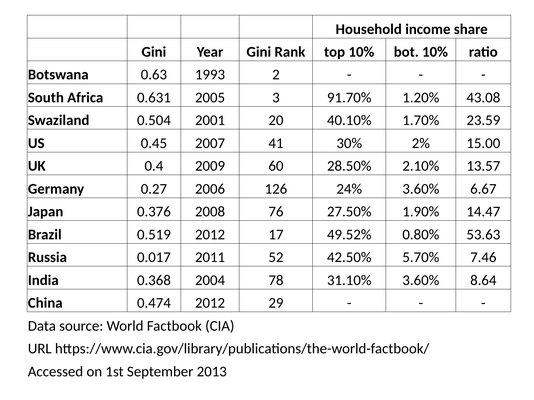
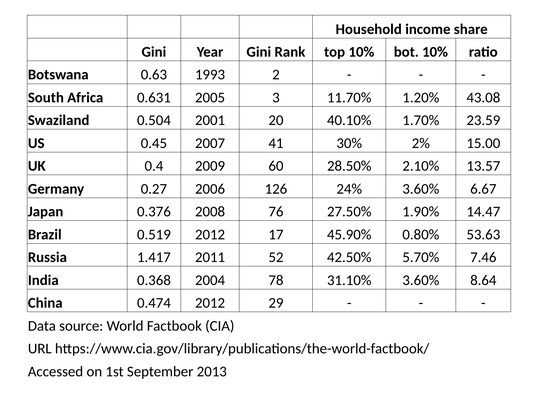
91.70%: 91.70% -> 11.70% (349, 98)
49.52%: 49.52% -> 45.90% (349, 235)
0.017: 0.017 -> 1.417 (154, 258)
